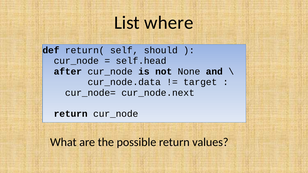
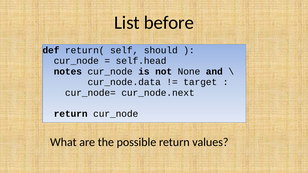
where: where -> before (169, 23)
after: after -> notes (68, 72)
